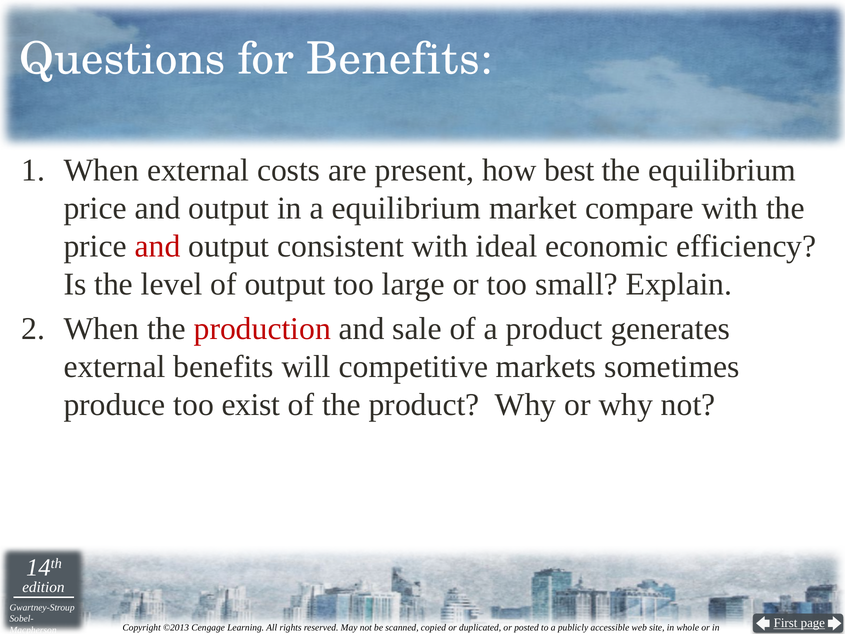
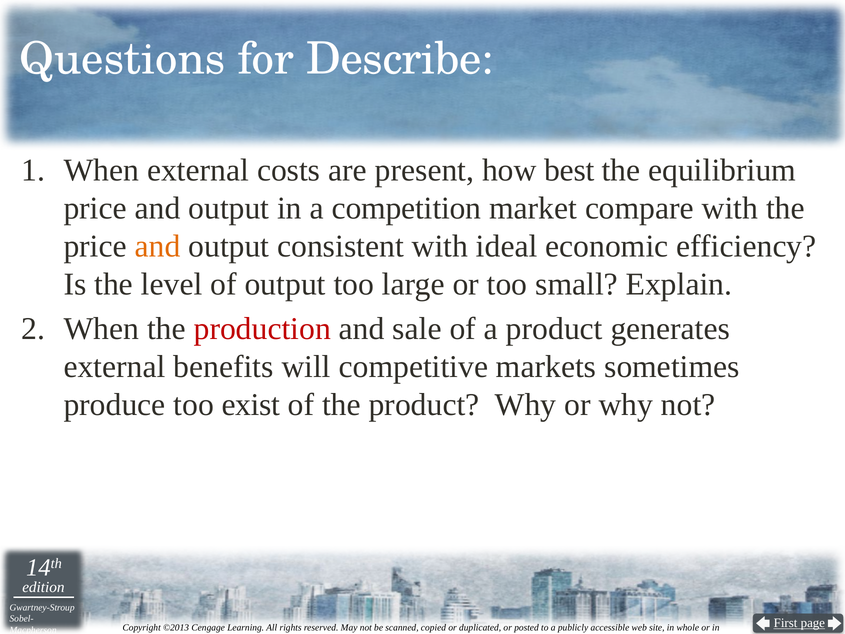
for Benefits: Benefits -> Describe (400, 59)
a equilibrium: equilibrium -> competition (407, 208)
and colour: red -> orange (158, 246)
